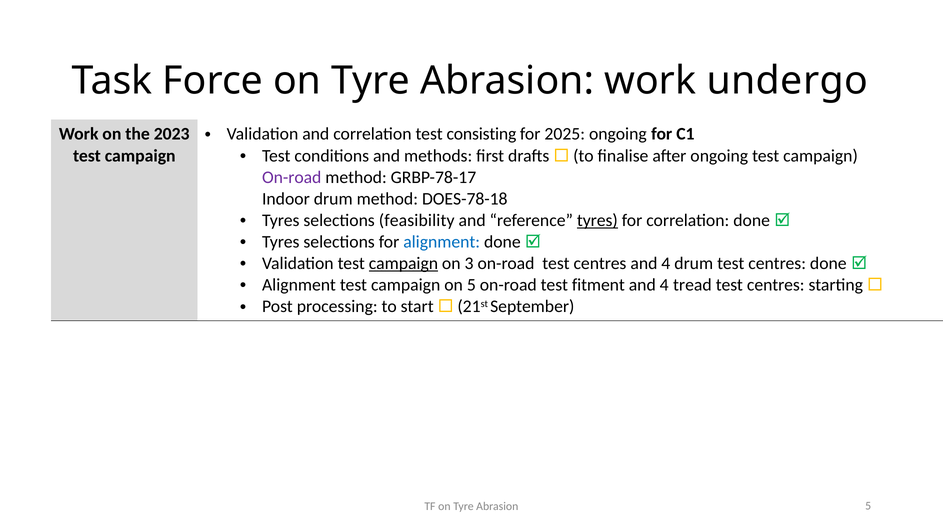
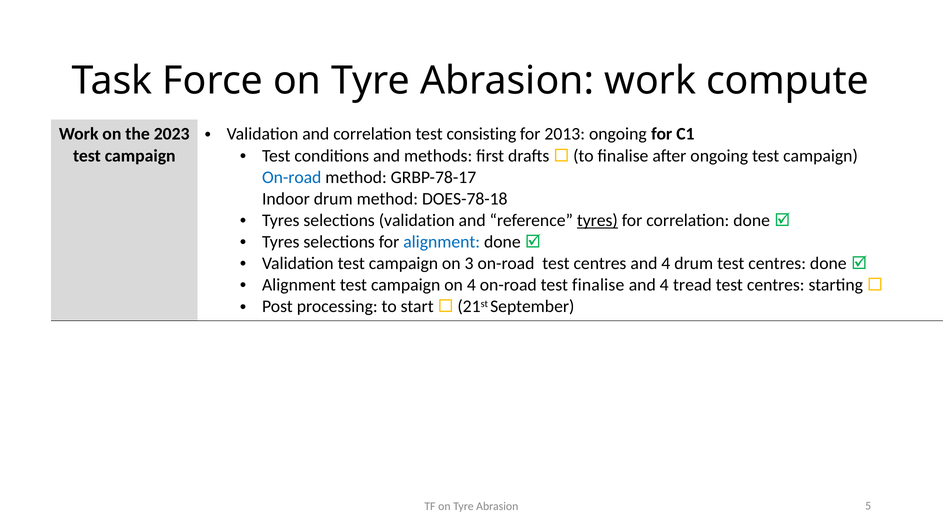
undergo: undergo -> compute (788, 81)
2025: 2025 -> 2013 (565, 134)
On-road colour: purple -> blue (292, 177)
selections feasibility: feasibility -> validation (417, 221)
campaign underline: present -> none (403, 264)
on 5: 5 -> 4 (471, 285)
test fitment: fitment -> finalise (598, 285)
